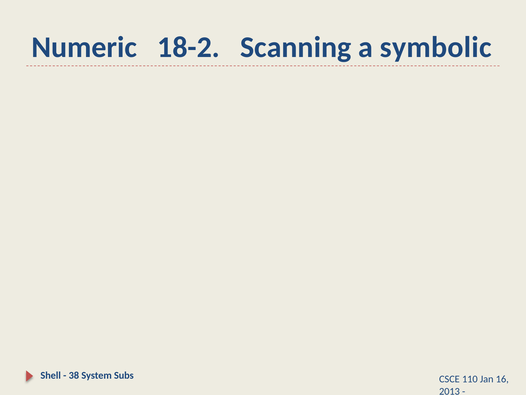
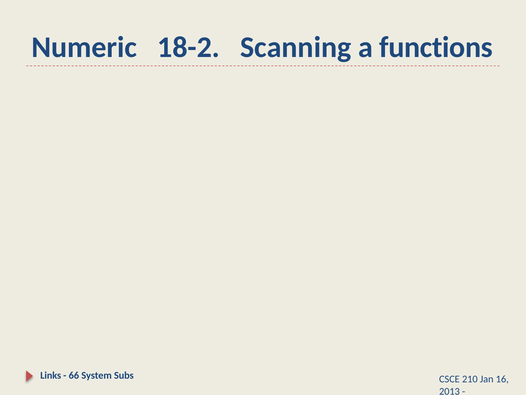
symbolic: symbolic -> functions (436, 47)
Shell: Shell -> Links (51, 375)
38: 38 -> 66 (74, 375)
110: 110 -> 210 (470, 379)
